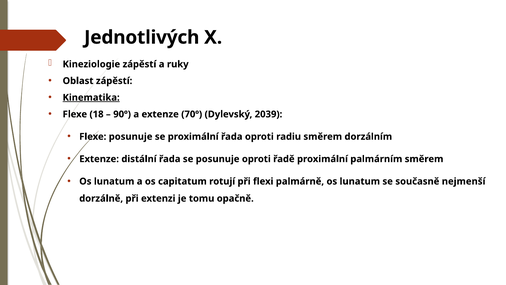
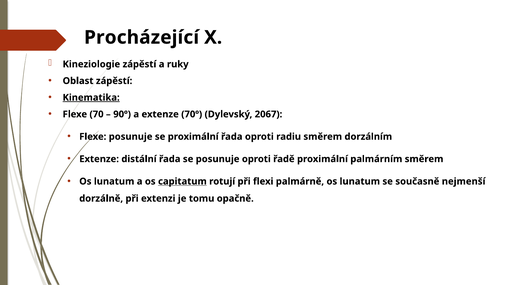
Jednotlivých: Jednotlivých -> Procházející (142, 37)
18: 18 -> 70 (97, 114)
2039: 2039 -> 2067 (268, 114)
capitatum underline: none -> present (182, 181)
